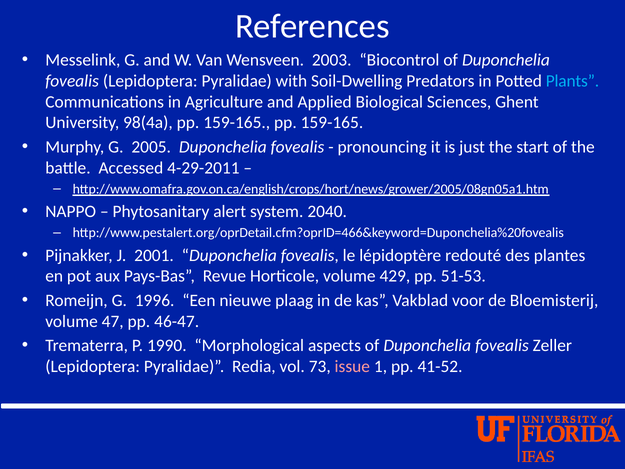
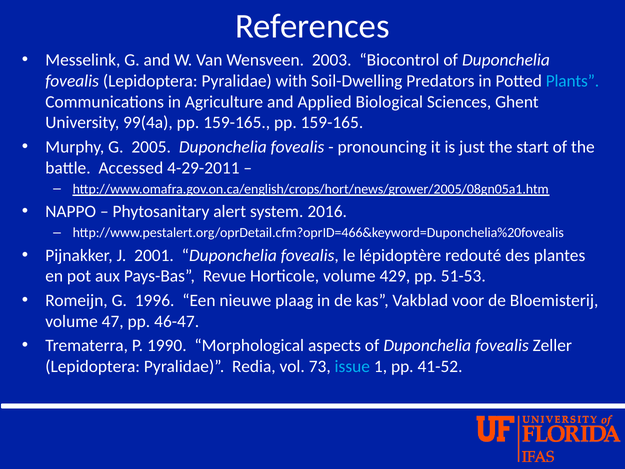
98(4a: 98(4a -> 99(4a (148, 123)
2040: 2040 -> 2016 (327, 211)
issue colour: pink -> light blue (352, 366)
